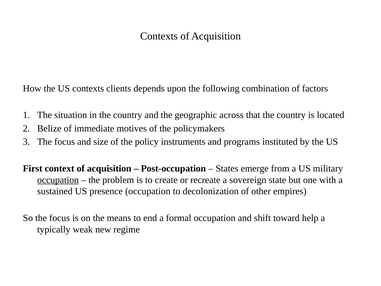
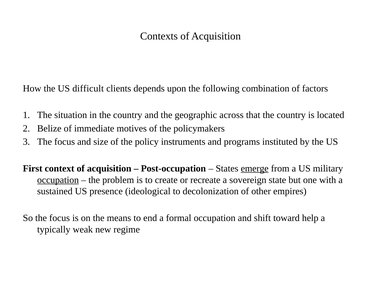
US contexts: contexts -> difficult (88, 88)
emerge underline: none -> present (255, 168)
presence occupation: occupation -> ideological (148, 191)
